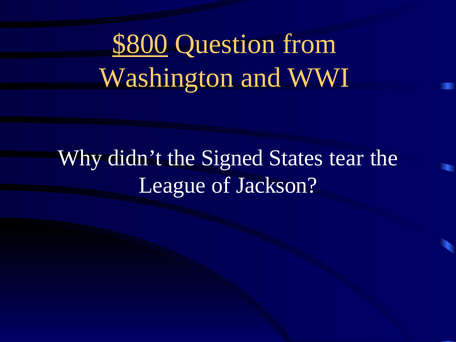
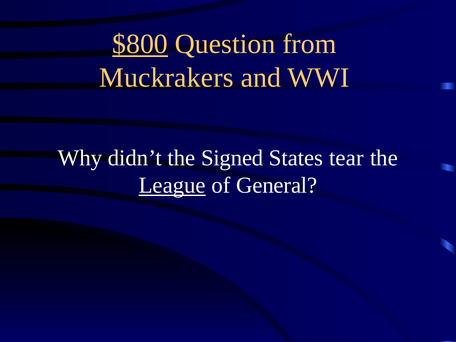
Washington: Washington -> Muckrakers (166, 78)
League underline: none -> present (172, 185)
Jackson: Jackson -> General (277, 185)
